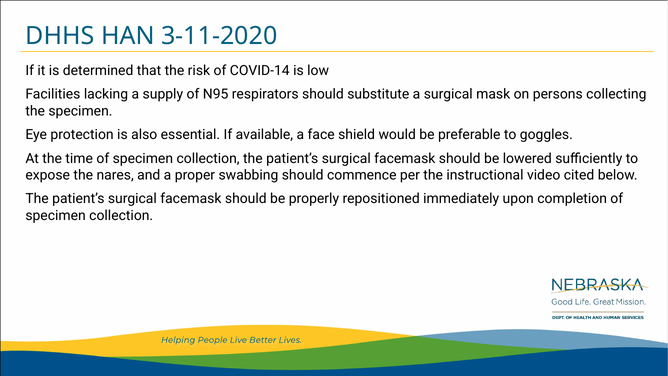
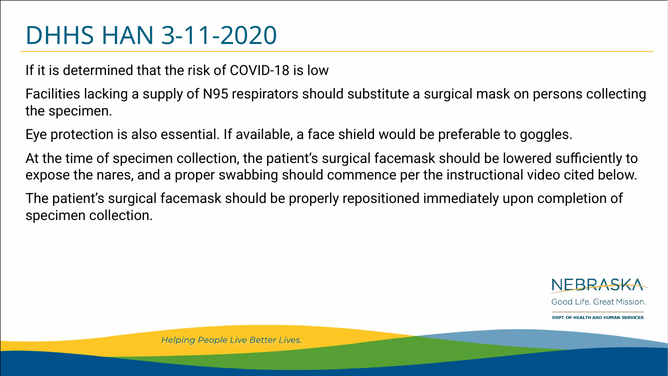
COVID-14: COVID-14 -> COVID-18 (260, 71)
